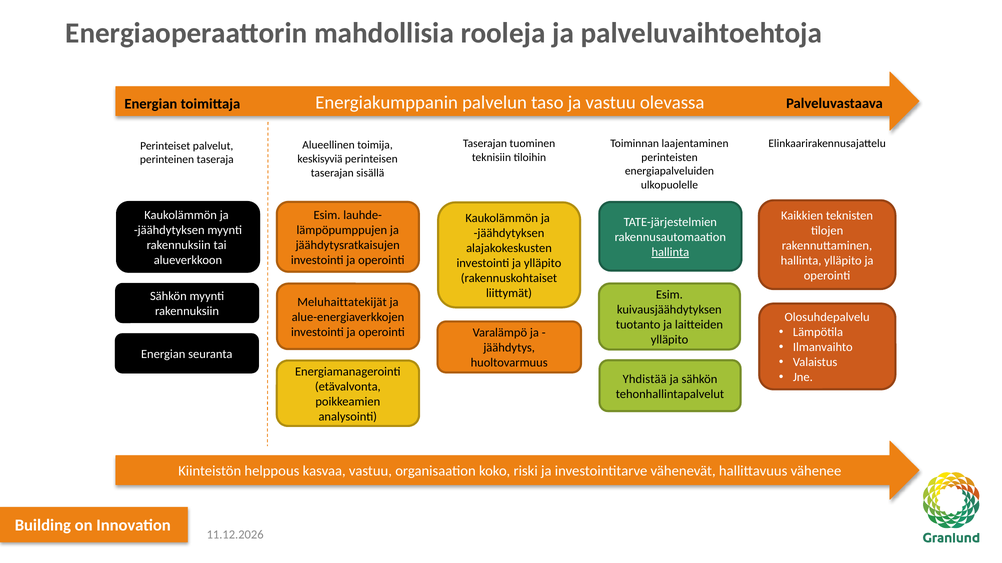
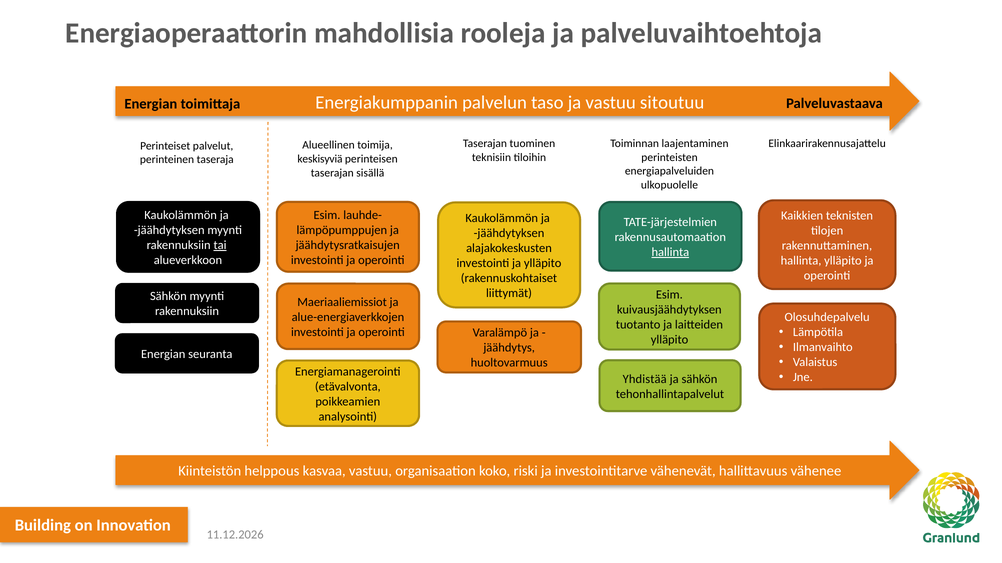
olevassa: olevassa -> sitoutuu (672, 102)
tai underline: none -> present (220, 246)
Meluhaittatekijät: Meluhaittatekijät -> Maeriaaliemissiot (342, 303)
